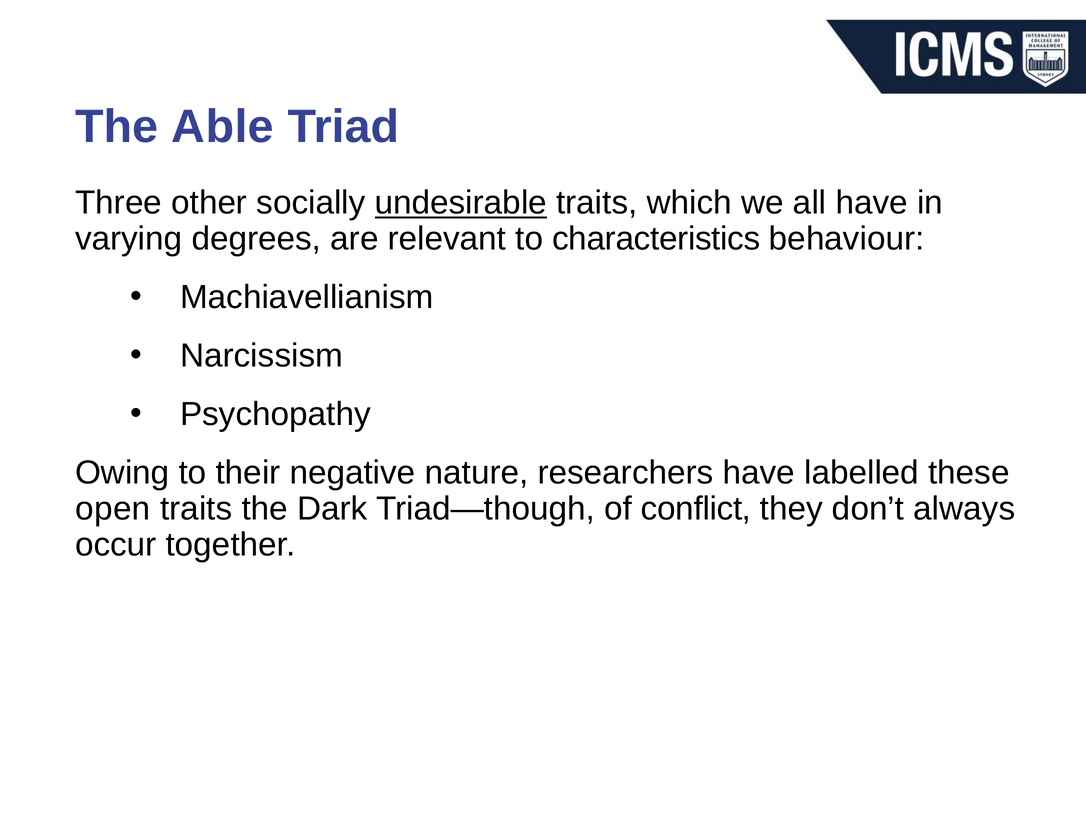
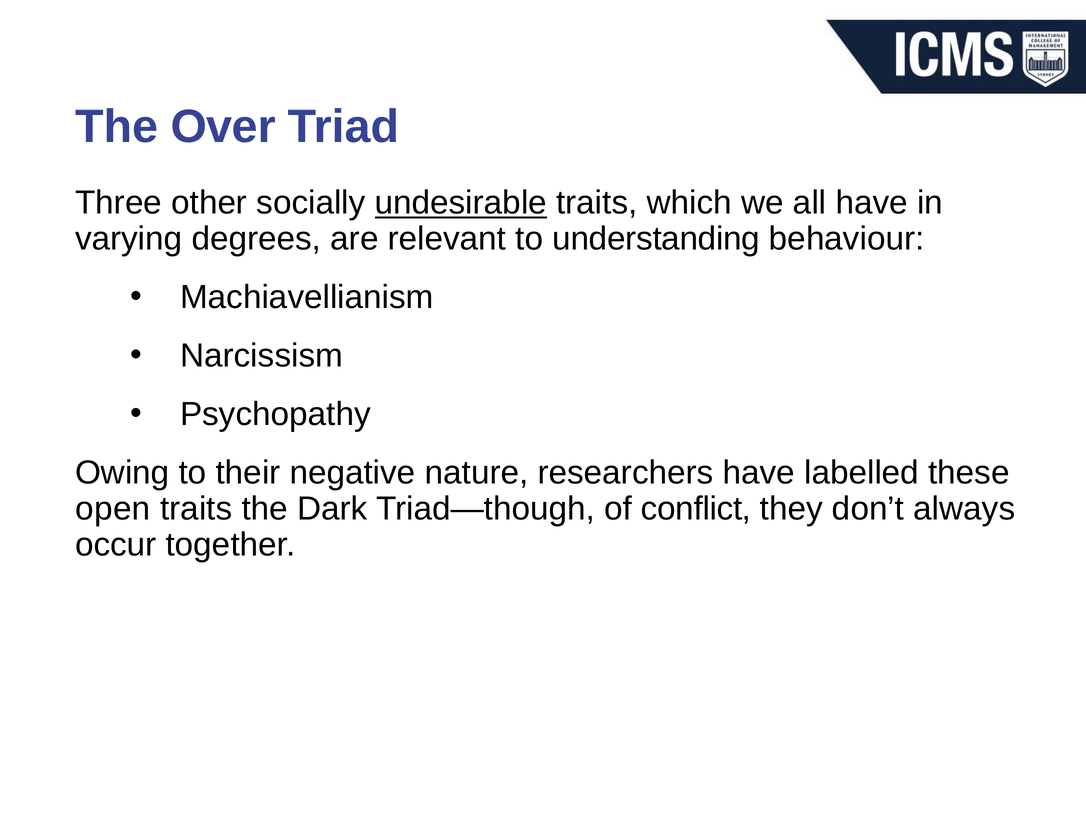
Able: Able -> Over (223, 127)
characteristics: characteristics -> understanding (656, 239)
